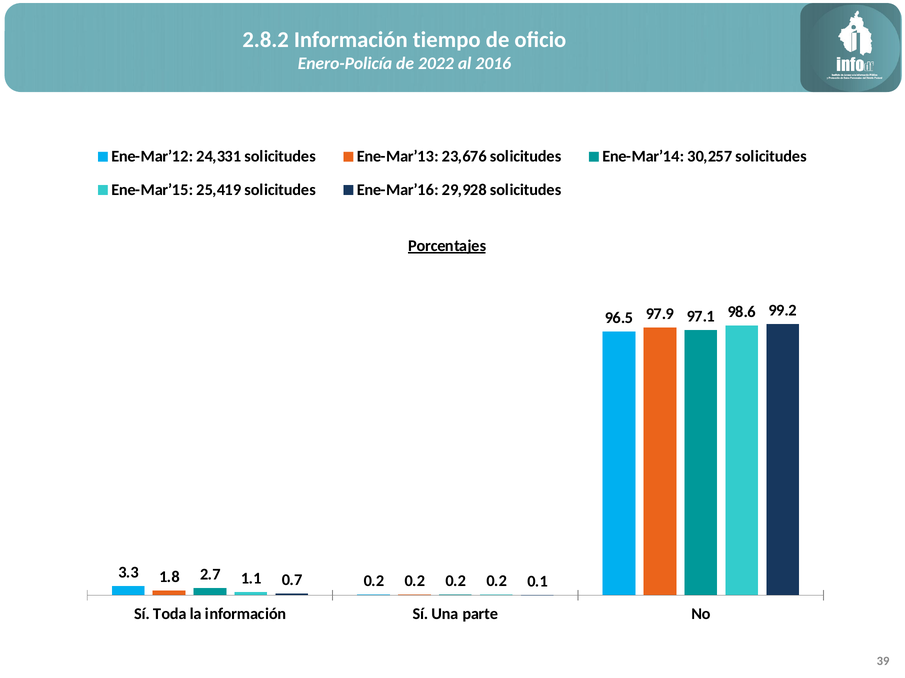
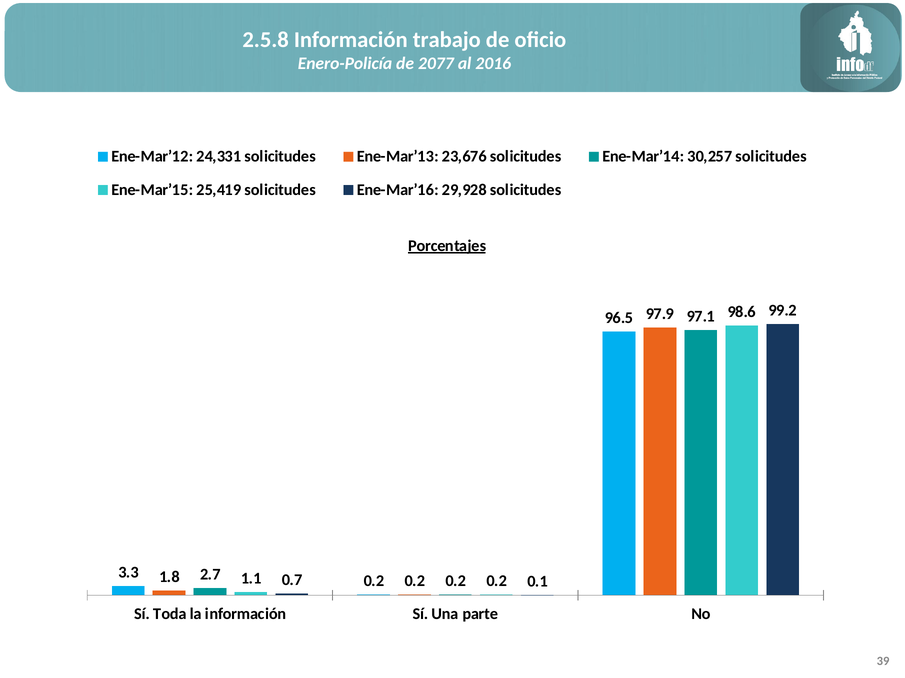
2.8.2: 2.8.2 -> 2.5.8 (266, 40)
tiempo: tiempo -> trabajo (447, 40)
2022: 2022 -> 2077 (436, 64)
